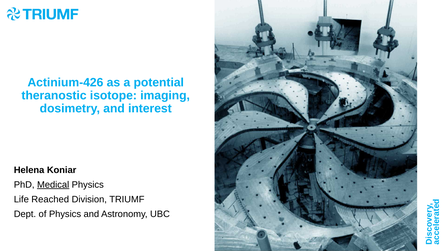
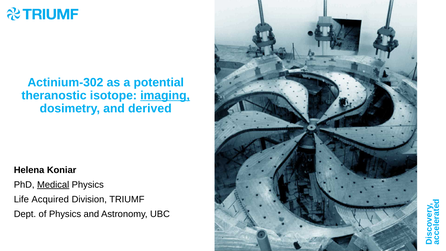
Actinium-426: Actinium-426 -> Actinium-302 (65, 82)
imaging underline: none -> present (165, 95)
interest: interest -> derived (150, 109)
Reached: Reached -> Acquired (50, 199)
